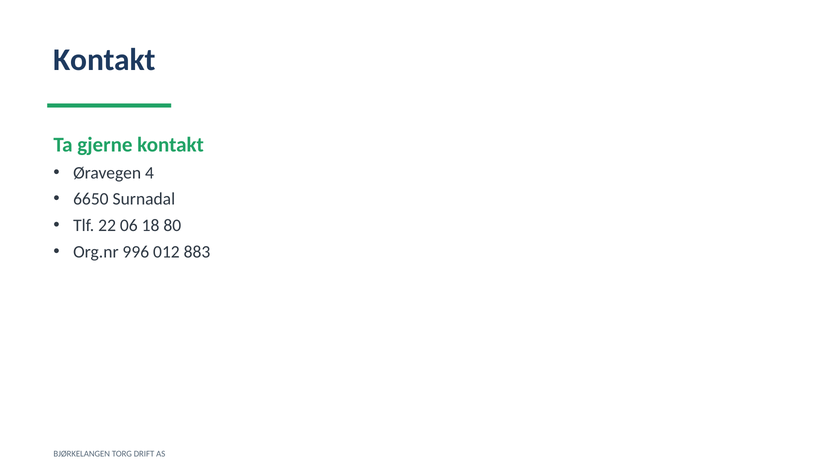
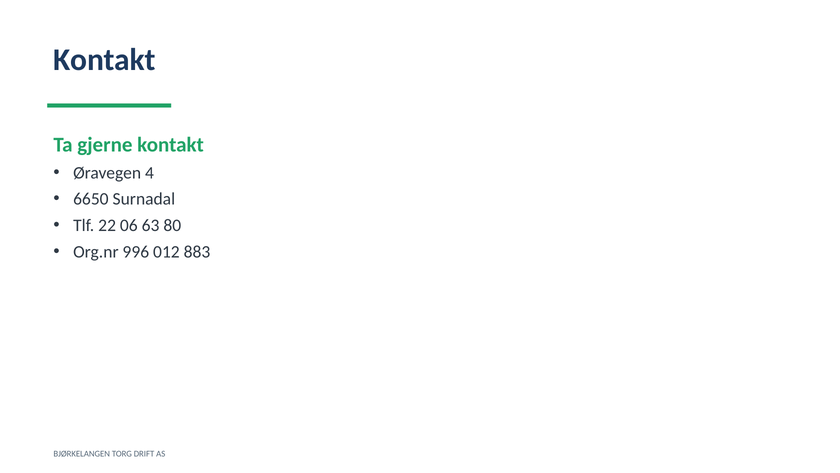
18: 18 -> 63 (151, 225)
